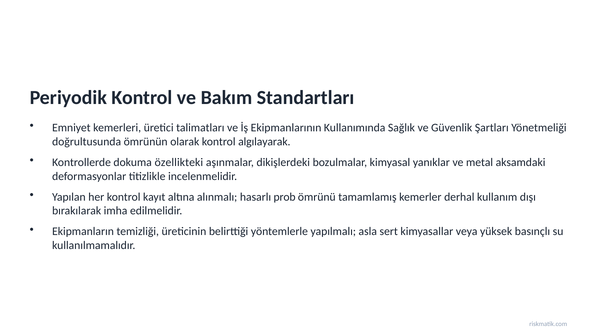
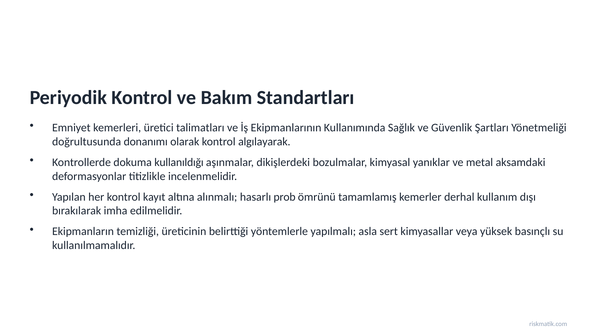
ömrünün: ömrünün -> donanımı (146, 142)
özellikteki: özellikteki -> kullanıldığı (179, 162)
